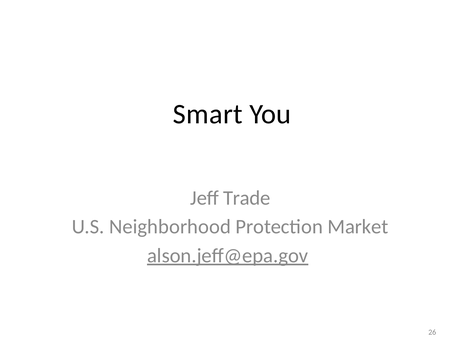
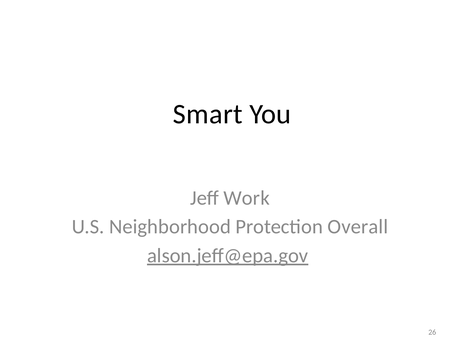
Trade: Trade -> Work (247, 198)
Market: Market -> Overall (358, 227)
